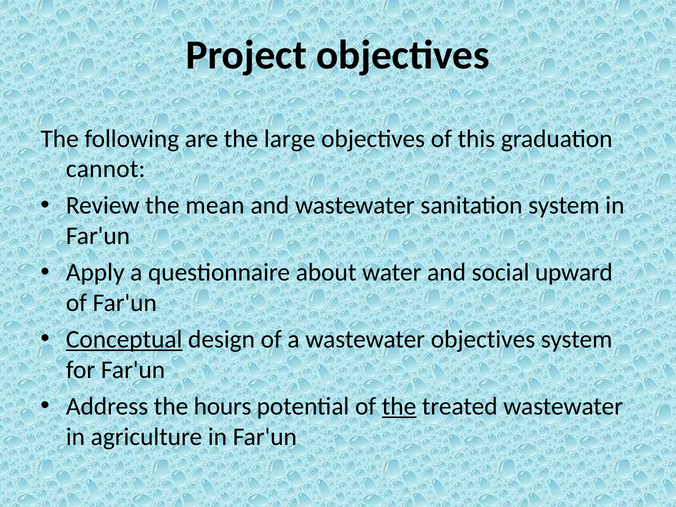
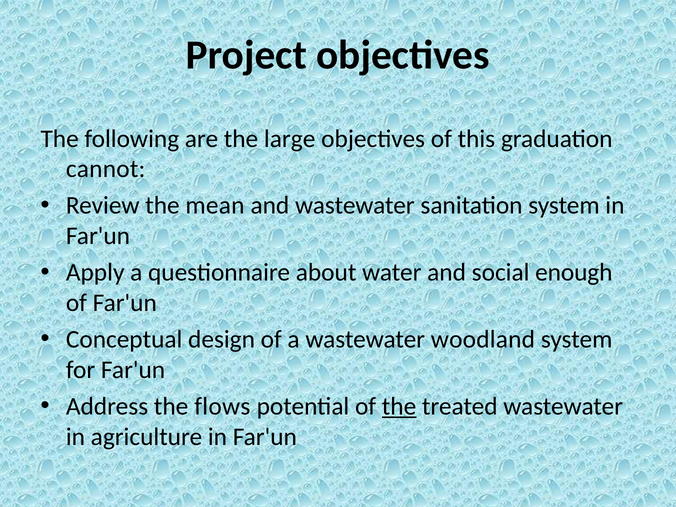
upward: upward -> enough (574, 272)
Conceptual underline: present -> none (124, 339)
wastewater objectives: objectives -> woodland (483, 339)
hours: hours -> flows (222, 406)
